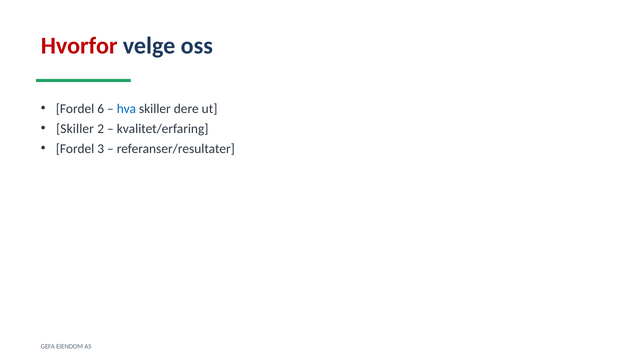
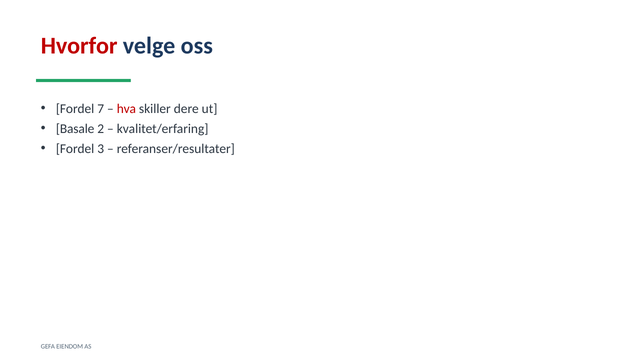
6: 6 -> 7 (101, 109)
hva colour: blue -> red (126, 109)
Skiller: Skiller -> Basale (75, 129)
